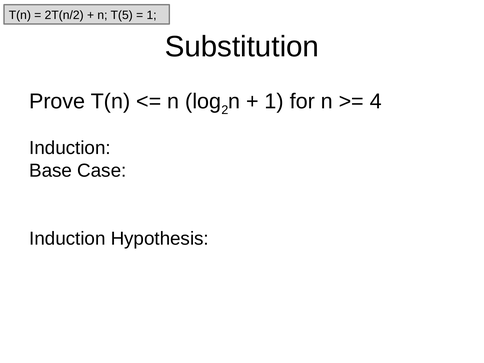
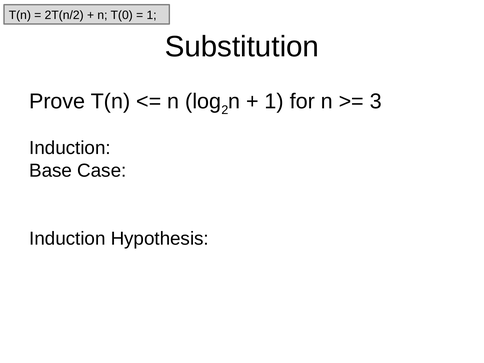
T(5: T(5 -> T(0 (122, 15)
4: 4 -> 3 (376, 102)
